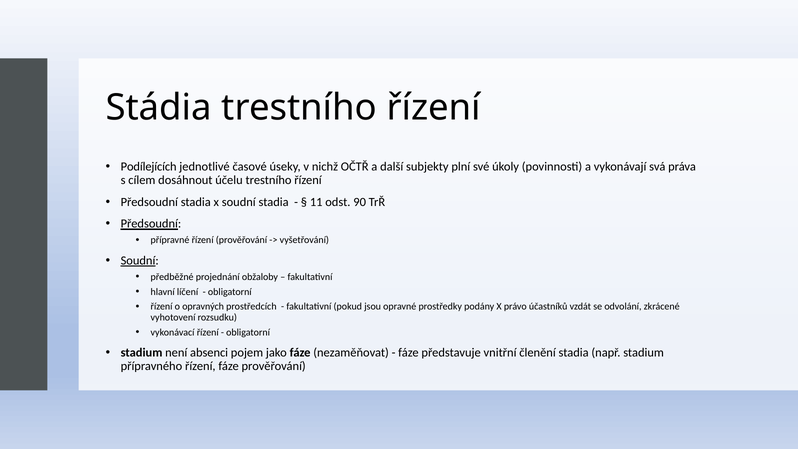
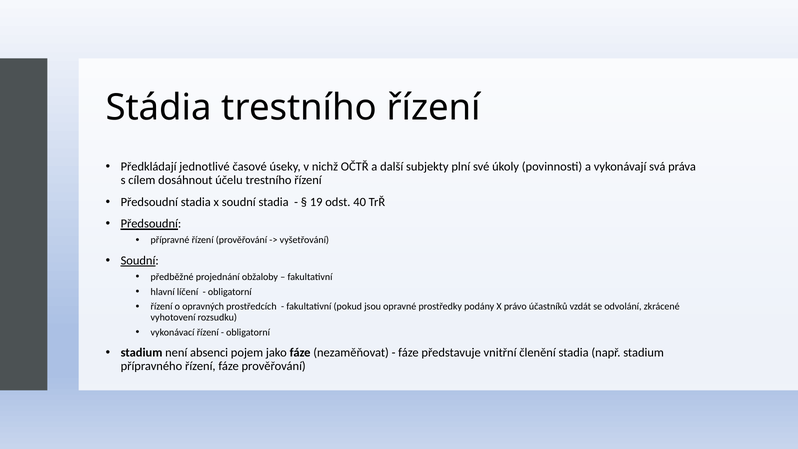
Podílejících: Podílejících -> Předkládají (149, 167)
11: 11 -> 19 (316, 202)
90: 90 -> 40 (360, 202)
